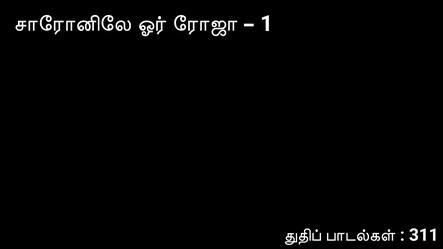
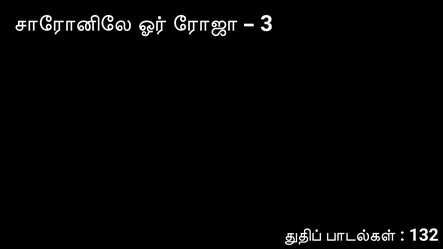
1: 1 -> 3 (267, 24)
311: 311 -> 132 (424, 235)
